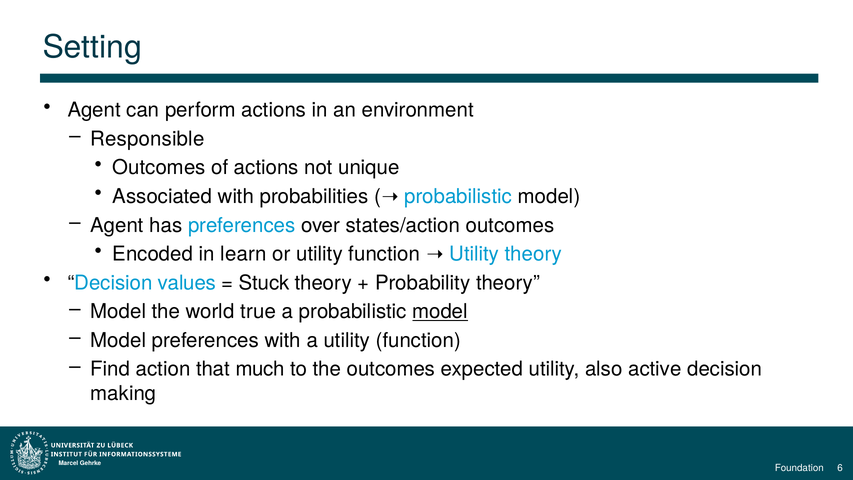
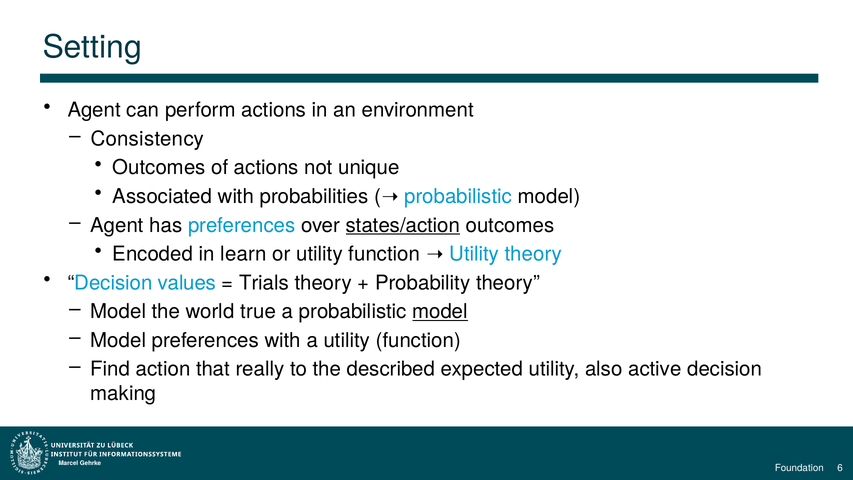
Responsible: Responsible -> Consistency (147, 139)
states/action underline: none -> present (403, 225)
Stuck: Stuck -> Trials (264, 283)
much: much -> really (260, 369)
the outcomes: outcomes -> described (391, 369)
